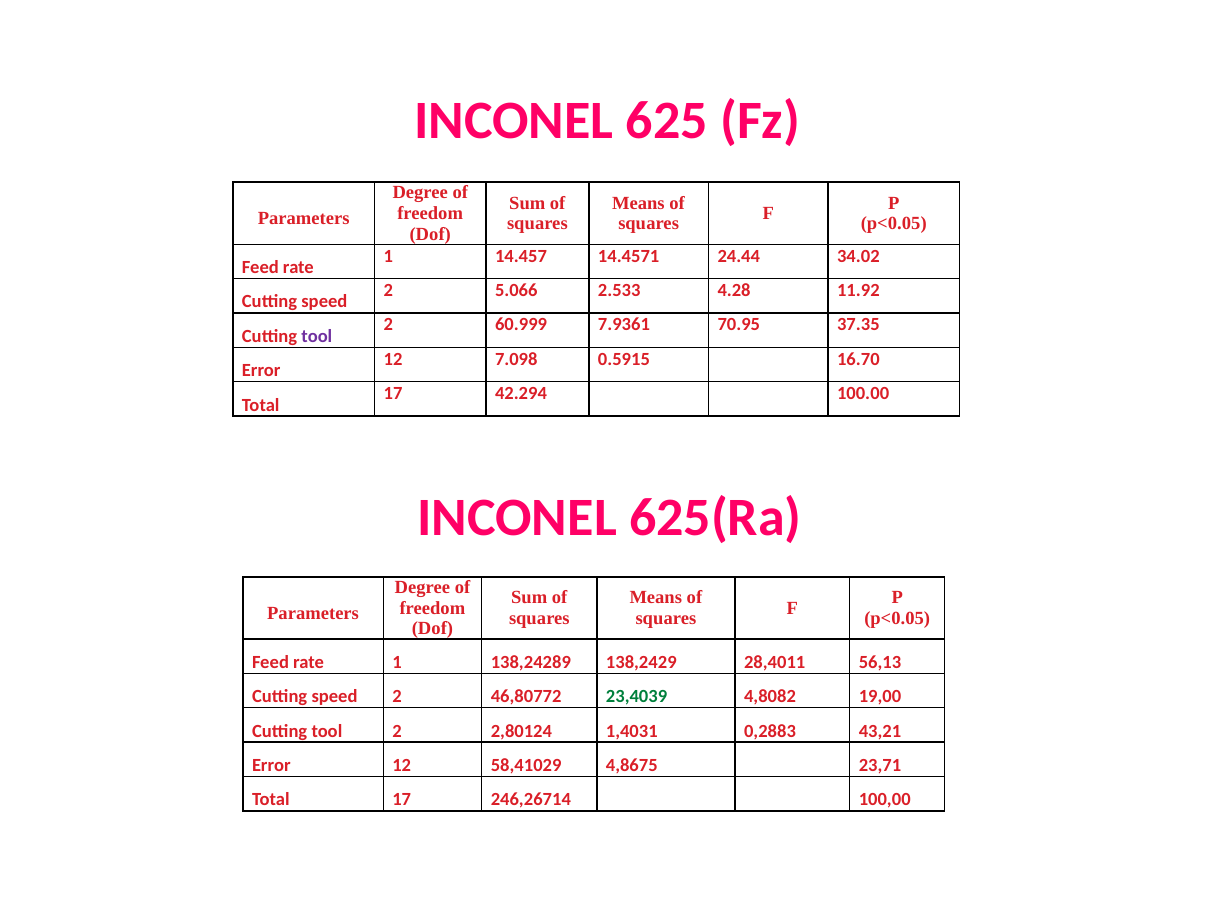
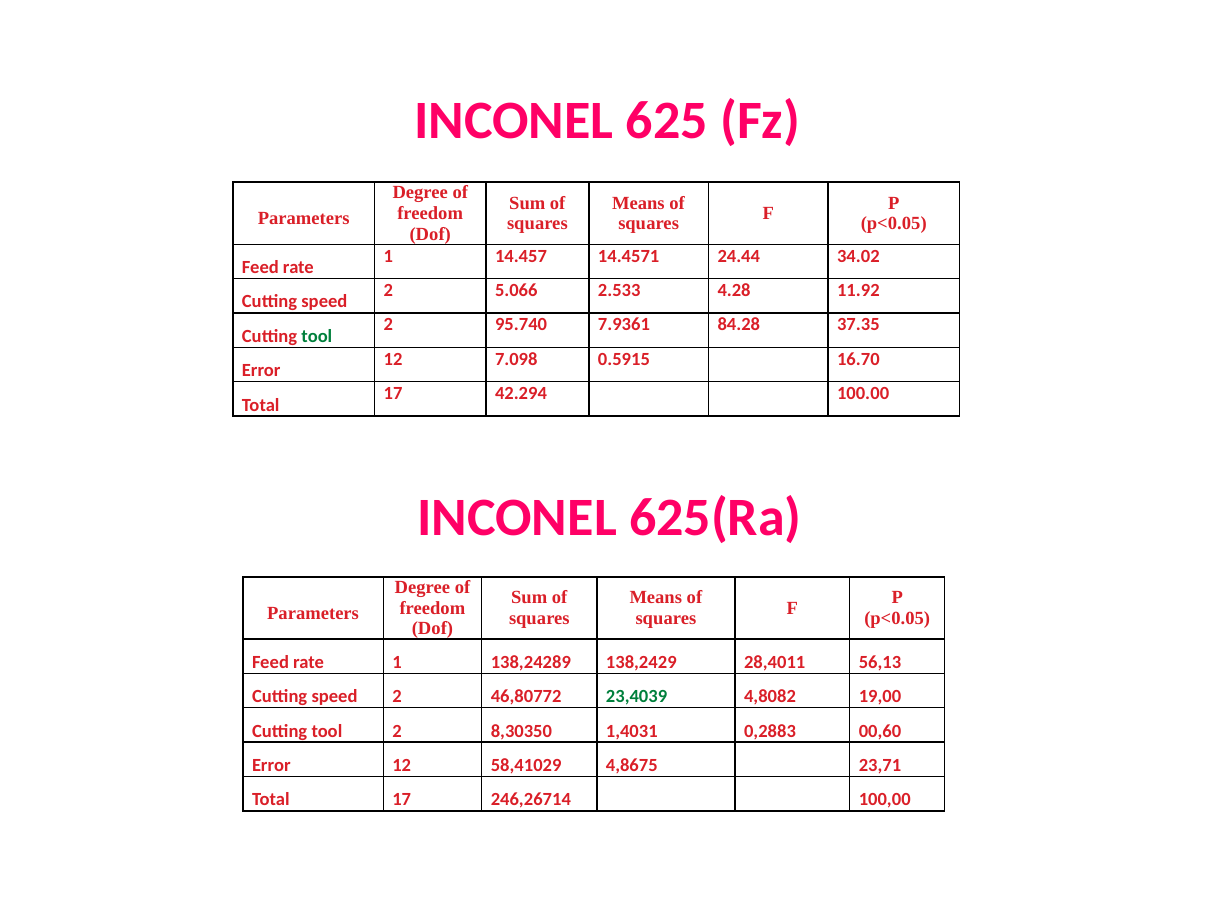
60.999: 60.999 -> 95.740 (521, 325)
70.95: 70.95 -> 84.28 (739, 325)
tool colour: purple -> green (317, 336)
2,80124: 2,80124 -> 8,30350 (521, 731)
43,21: 43,21 -> 00,60 (880, 731)
